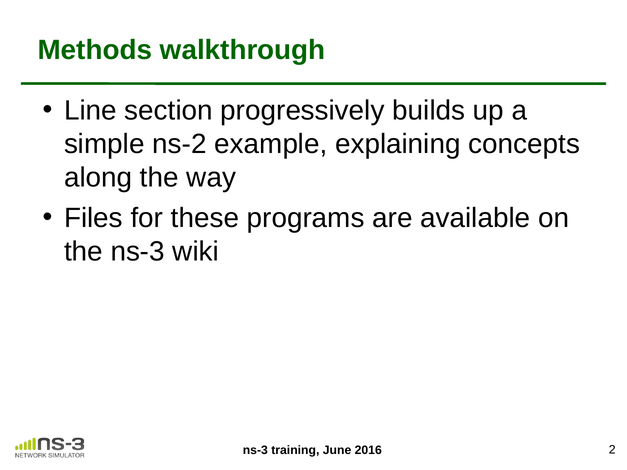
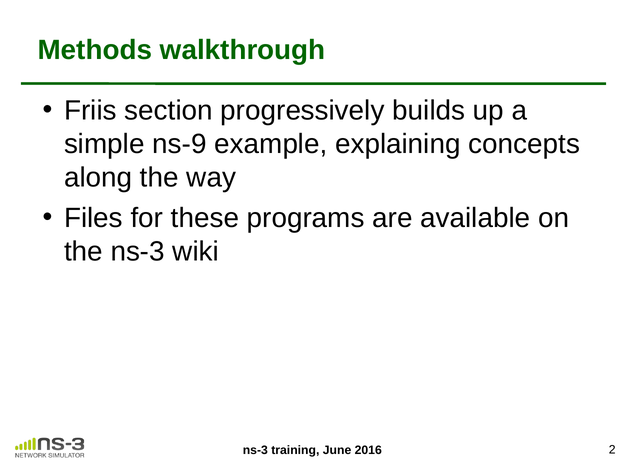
Line: Line -> Friis (90, 111)
ns-2: ns-2 -> ns-9 (179, 144)
